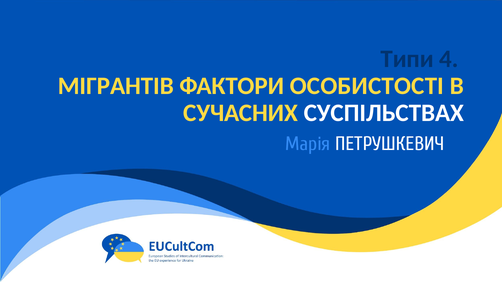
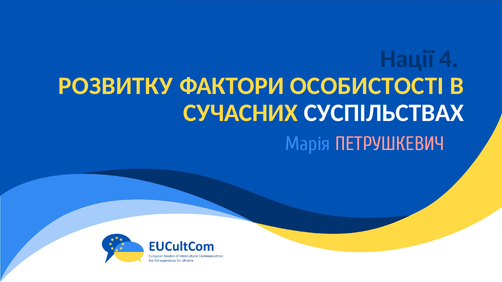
Типи: Типи -> Нації (407, 59)
МІГРАНТІВ: МІГРАНТІВ -> РОЗВИТКУ (116, 86)
ПЕТРУШКЕВИЧ colour: white -> pink (390, 144)
